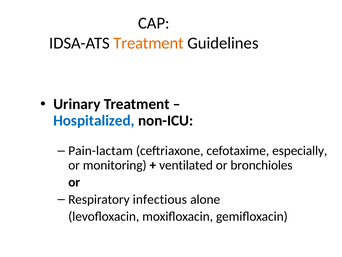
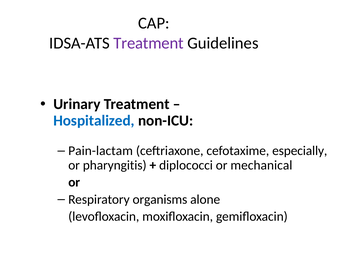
Treatment colour: orange -> purple (149, 43)
monitoring: monitoring -> pharyngitis (115, 165)
ventilated: ventilated -> diplococci (186, 165)
bronchioles: bronchioles -> mechanical (261, 165)
infectious: infectious -> organisms (160, 199)
